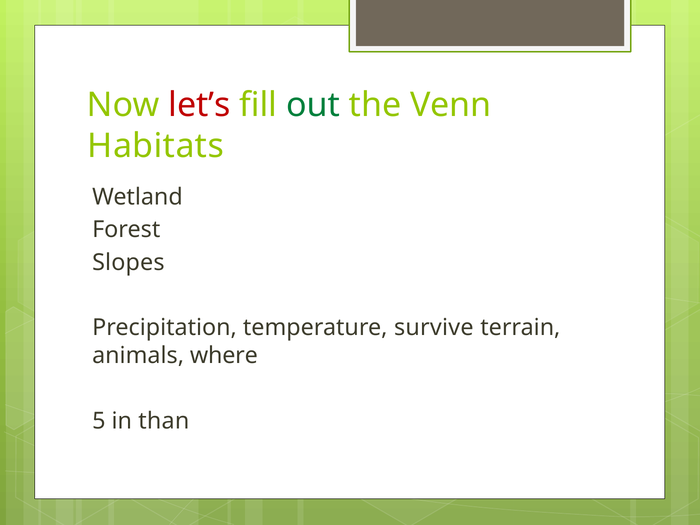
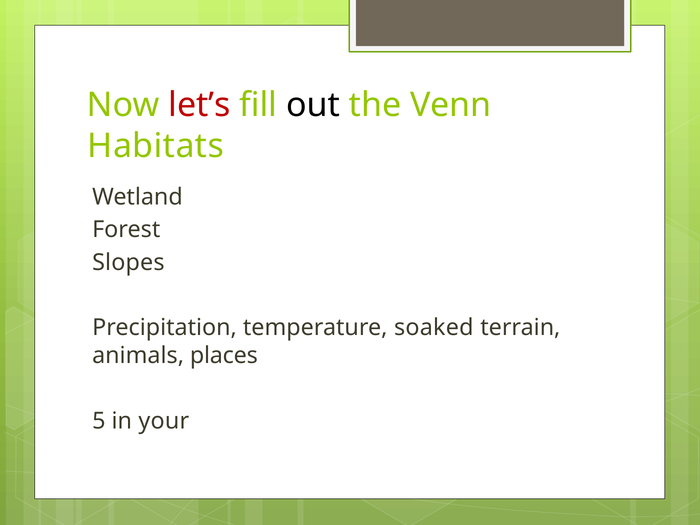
out colour: green -> black (313, 105)
survive: survive -> soaked (434, 328)
where: where -> places (224, 356)
than: than -> your (164, 421)
